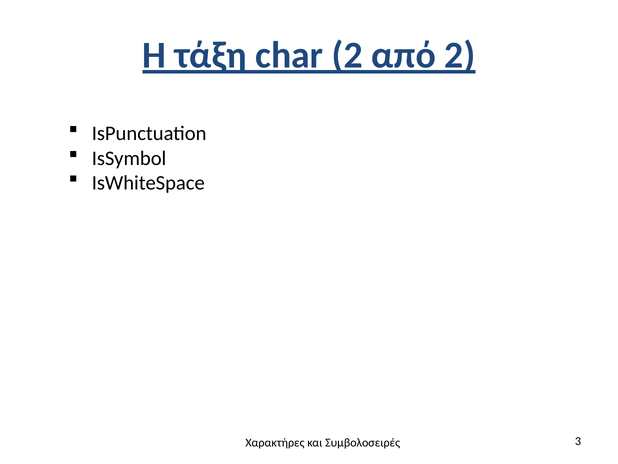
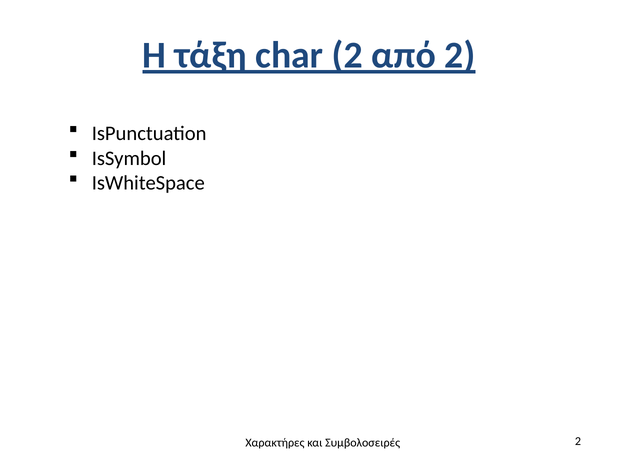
Συμβολοσειρές 3: 3 -> 2 (578, 441)
